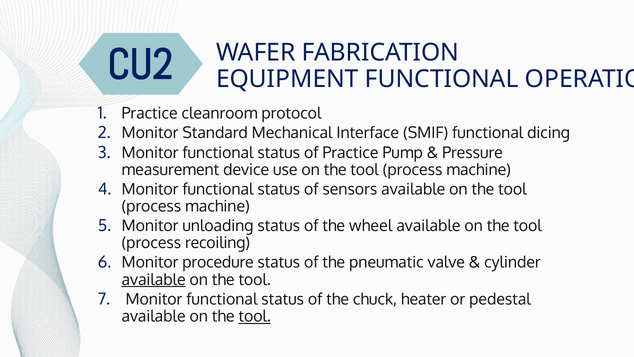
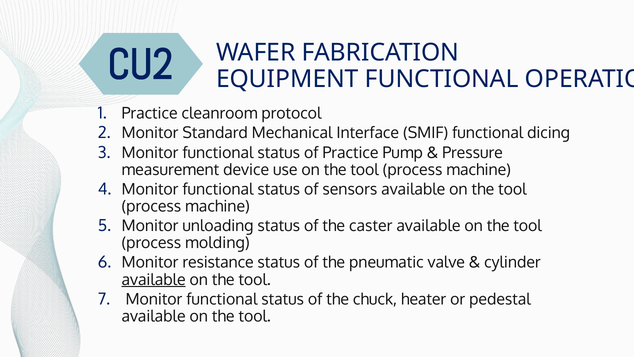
wheel: wheel -> caster (371, 226)
recoiling: recoiling -> molding (217, 243)
procedure: procedure -> resistance (218, 262)
tool underline: present -> none (255, 316)
